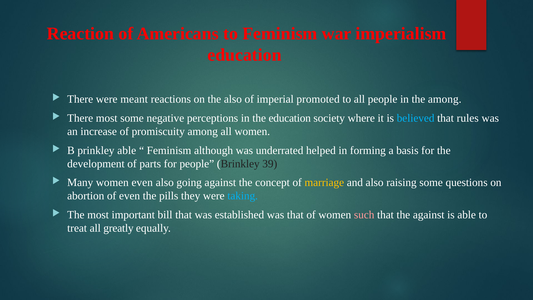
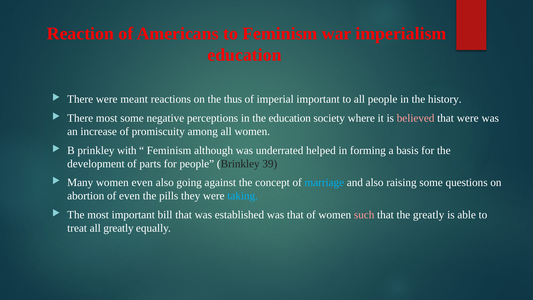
the also: also -> thus (233, 99)
imperial promoted: promoted -> important (318, 99)
the among: among -> history (445, 99)
believed colour: light blue -> pink (416, 118)
that rules: rules -> were (468, 118)
prinkley able: able -> with (127, 150)
marriage colour: yellow -> light blue (324, 183)
the against: against -> greatly (429, 215)
